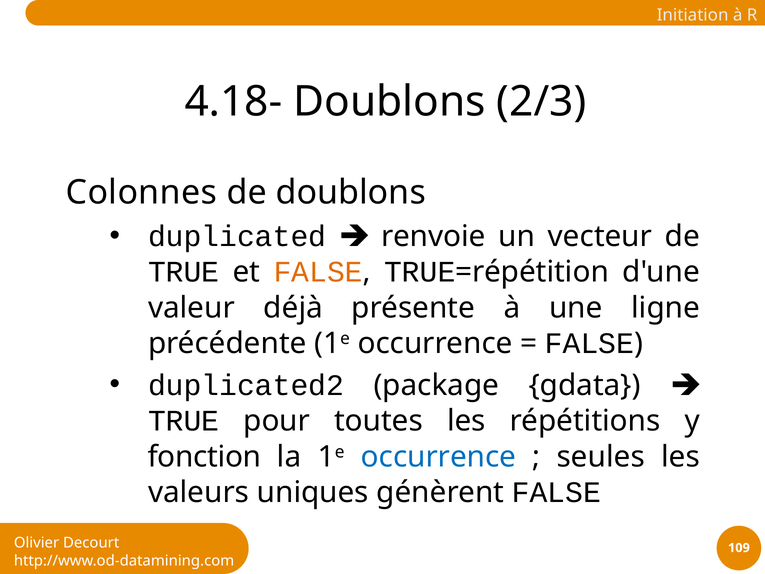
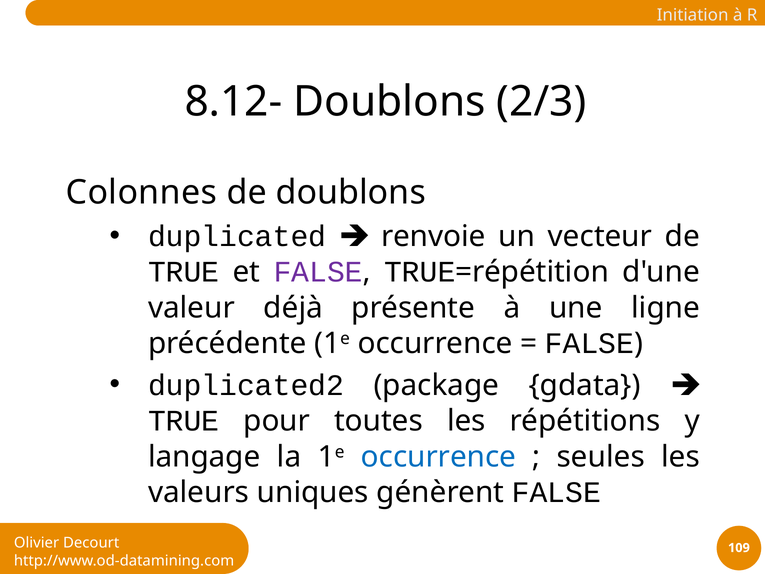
4.18-: 4.18- -> 8.12- (234, 102)
FALSE colour: orange -> purple (318, 272)
fonction: fonction -> langage (204, 457)
